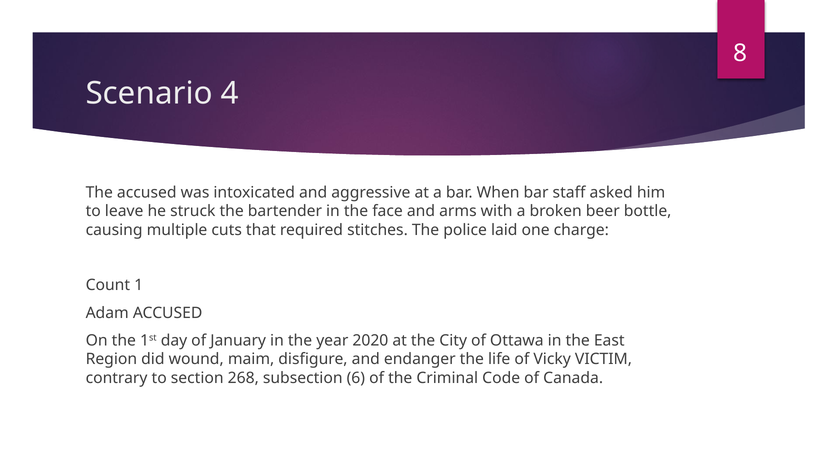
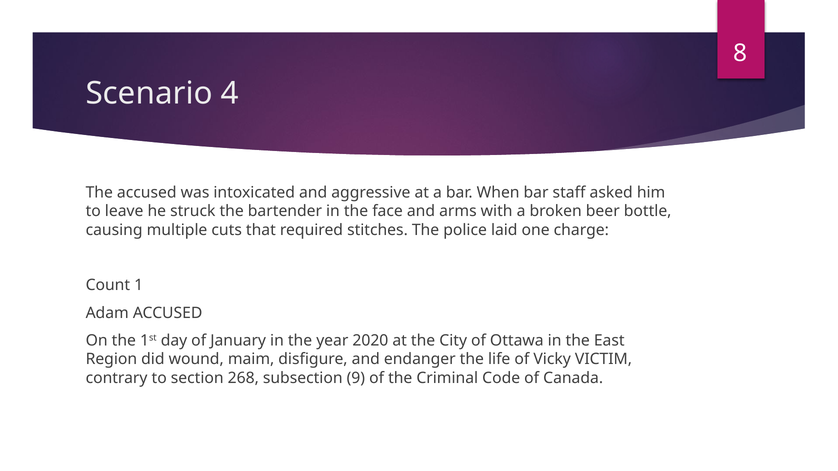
6: 6 -> 9 (356, 378)
